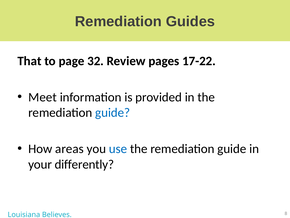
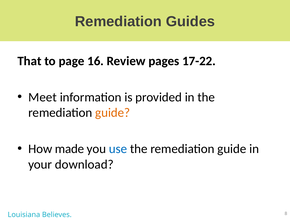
32: 32 -> 16 (96, 61)
guide colour: blue -> orange (113, 112)
areas: areas -> made (70, 149)
differently: differently -> download (84, 164)
